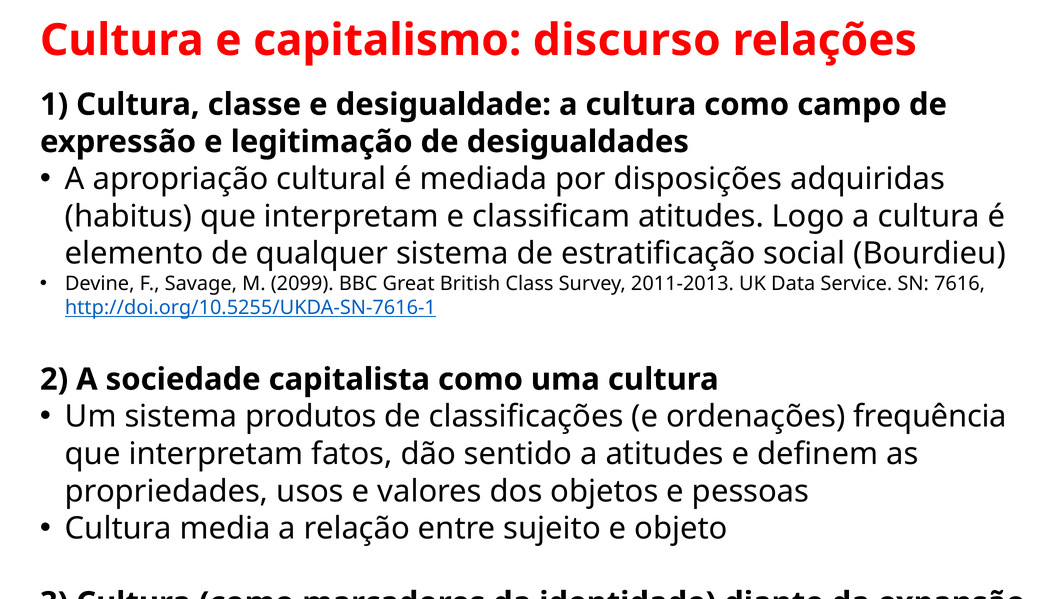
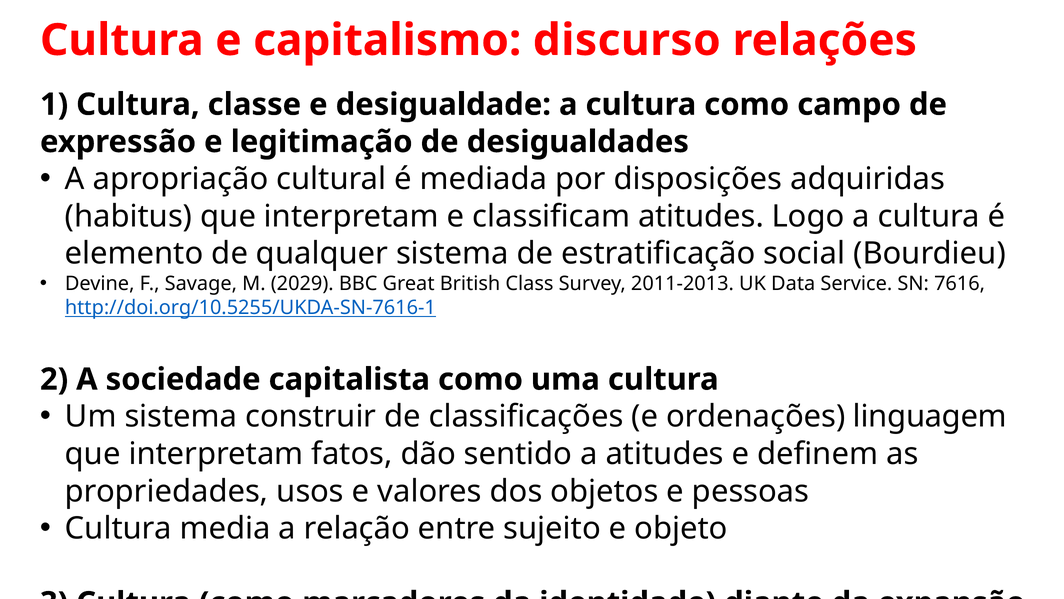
2099: 2099 -> 2029 (302, 283)
produtos: produtos -> construir (311, 416)
frequência: frequência -> linguagem (930, 416)
